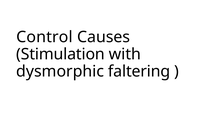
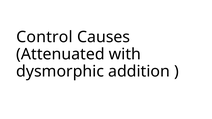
Stimulation: Stimulation -> Attenuated (60, 54)
faltering: faltering -> addition (139, 71)
